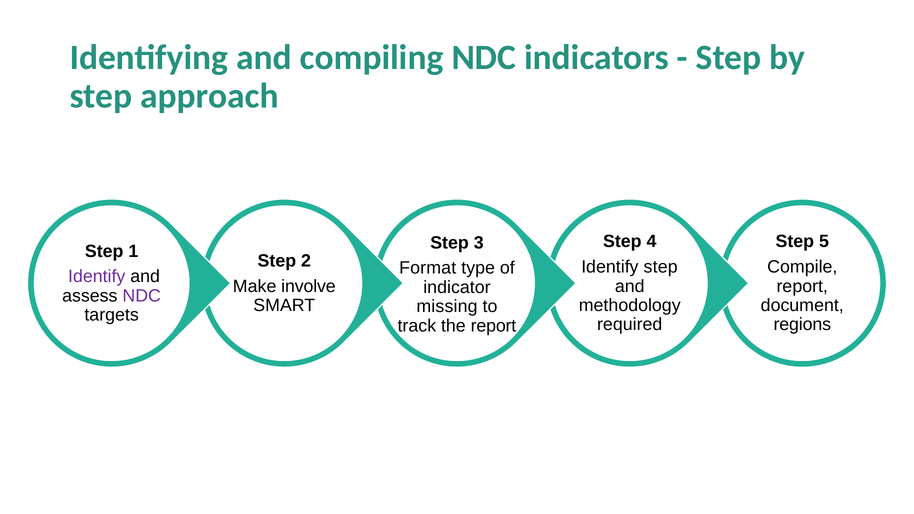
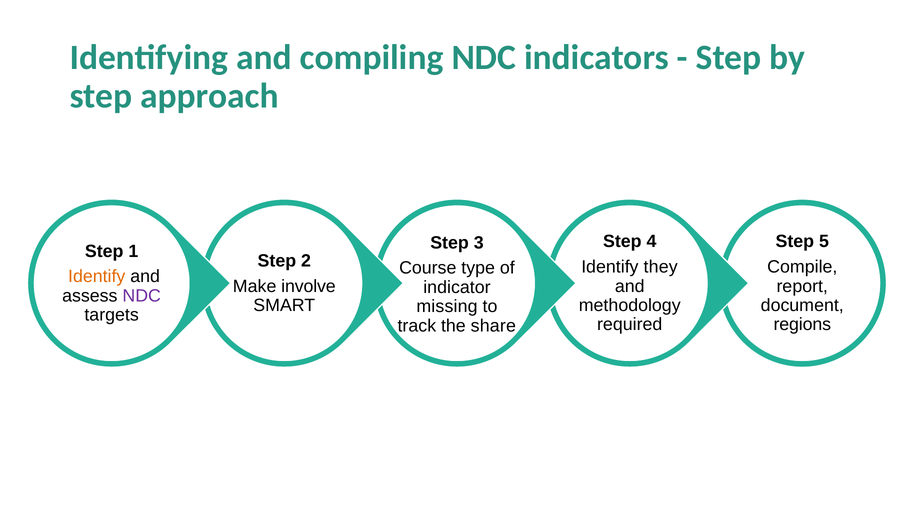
Identify step: step -> they (661, 267)
Format: Format -> Course (428, 268)
Identify colour: purple -> orange (97, 277)
the report: report -> share (493, 326)
